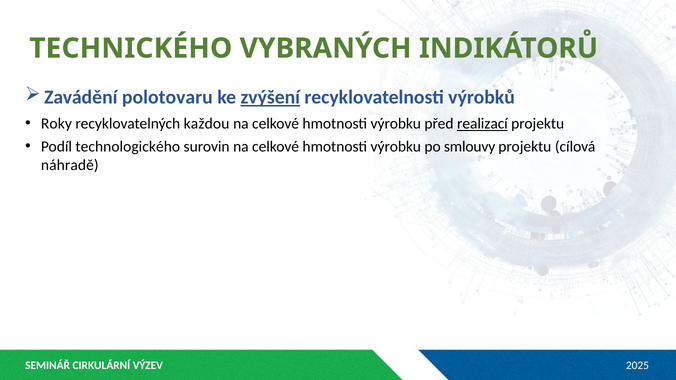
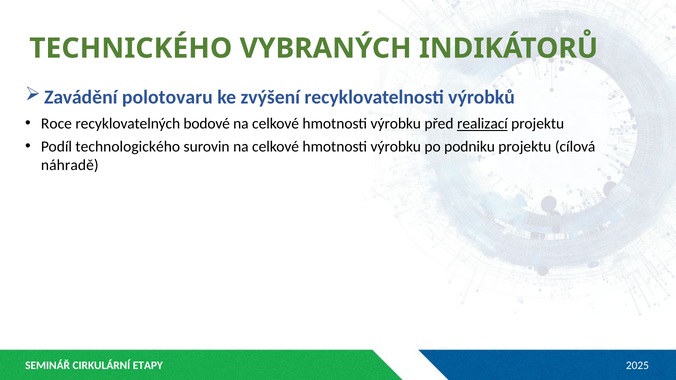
zvýšení underline: present -> none (270, 97)
Roky: Roky -> Roce (56, 124)
každou: každou -> bodové (207, 124)
smlouvy: smlouvy -> podniku (470, 147)
VÝZEV: VÝZEV -> ETAPY (148, 366)
